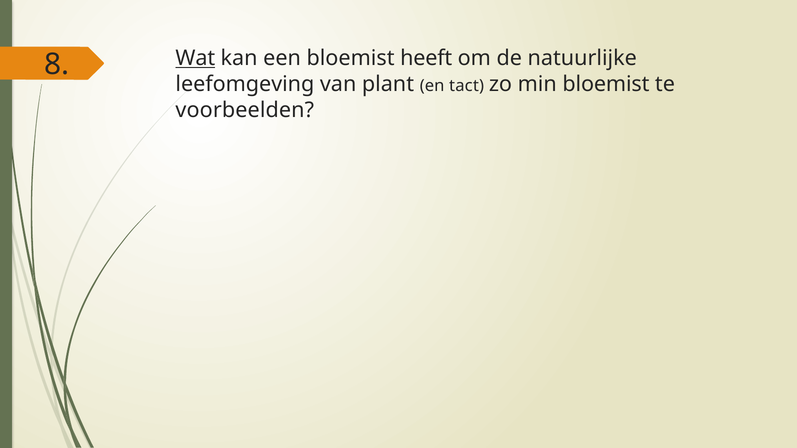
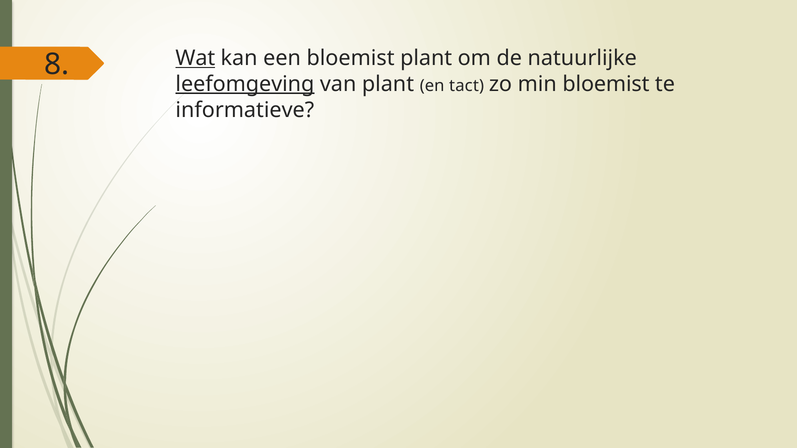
bloemist heeft: heeft -> plant (426, 58)
leefomgeving underline: none -> present (245, 84)
voorbeelden: voorbeelden -> informatieve (245, 110)
